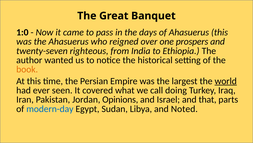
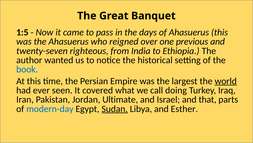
1:0: 1:0 -> 1:5 (22, 32)
prospers: prospers -> previous (192, 41)
book colour: orange -> blue (27, 69)
Opinions: Opinions -> Ultimate (120, 99)
Sudan underline: none -> present (115, 108)
Noted: Noted -> Esther (184, 108)
